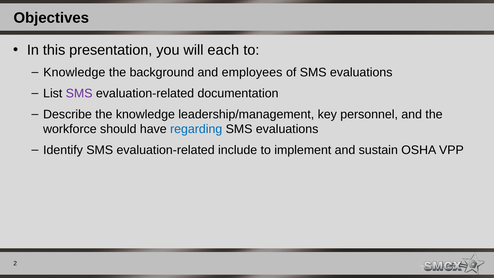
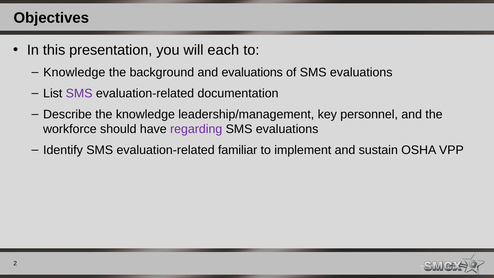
and employees: employees -> evaluations (252, 72)
regarding colour: blue -> purple (196, 129)
include: include -> familiar (238, 150)
